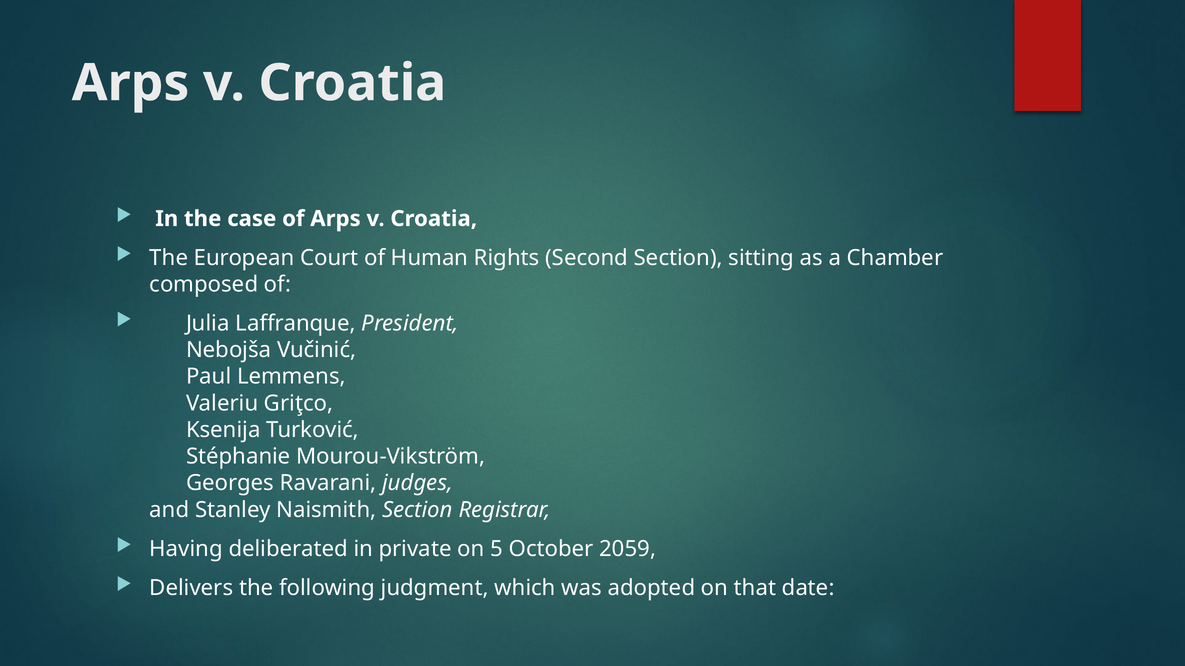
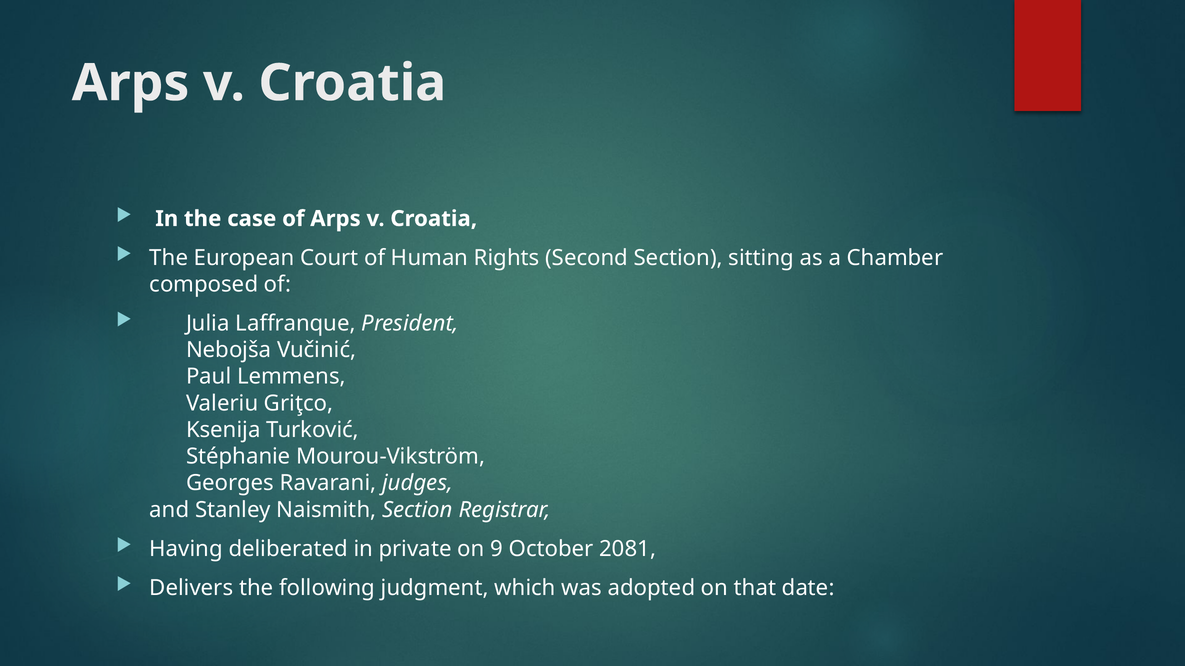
5: 5 -> 9 (497, 549)
2059: 2059 -> 2081 (628, 549)
